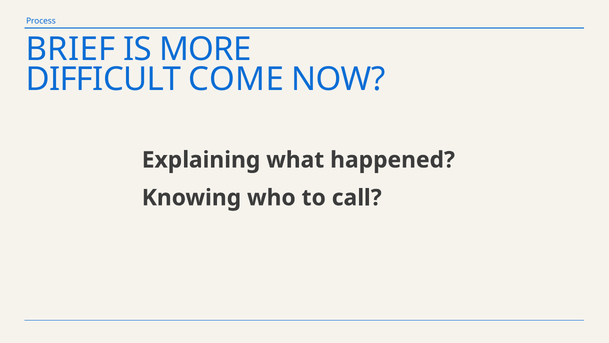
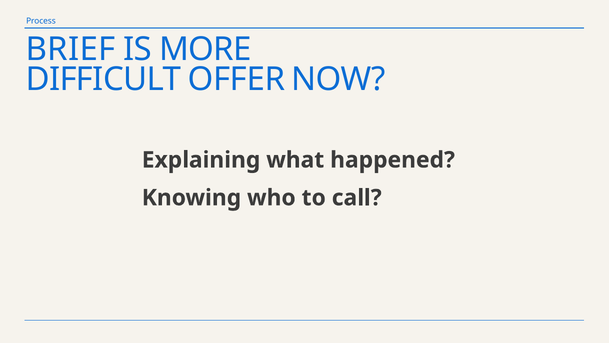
COME: COME -> OFFER (236, 79)
